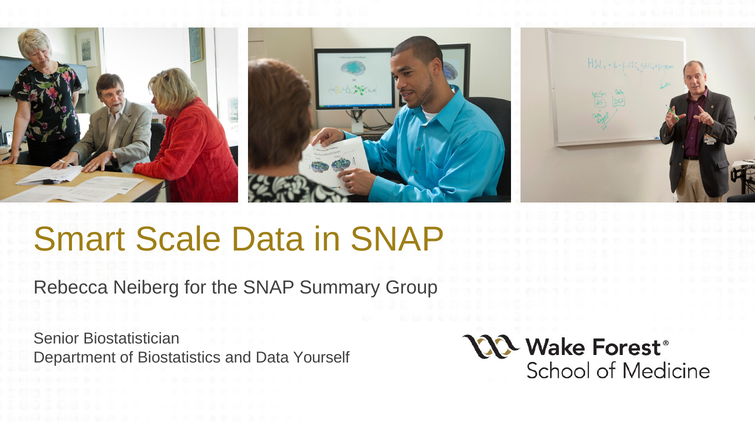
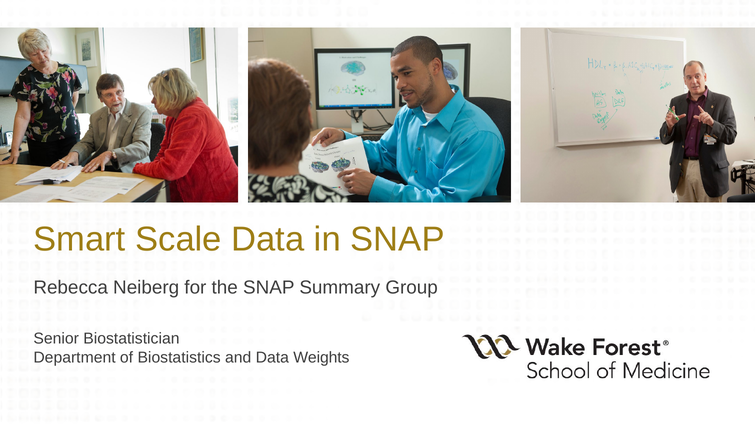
Yourself: Yourself -> Weights (321, 358)
